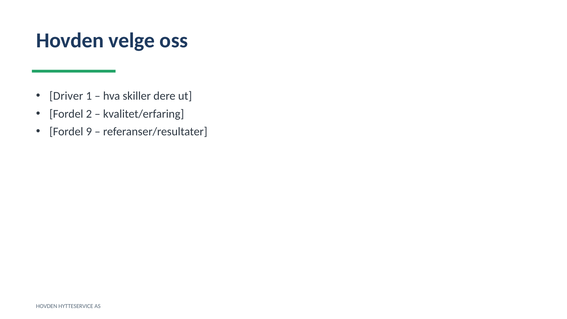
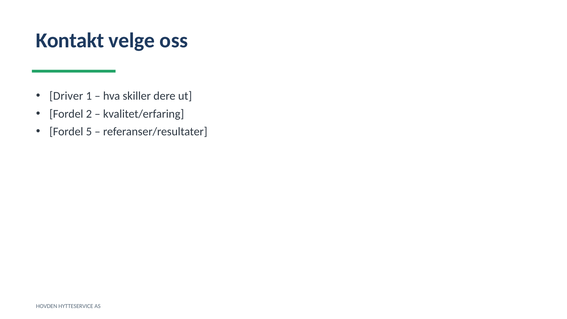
Hovden: Hovden -> Kontakt (70, 40)
9: 9 -> 5 (89, 131)
